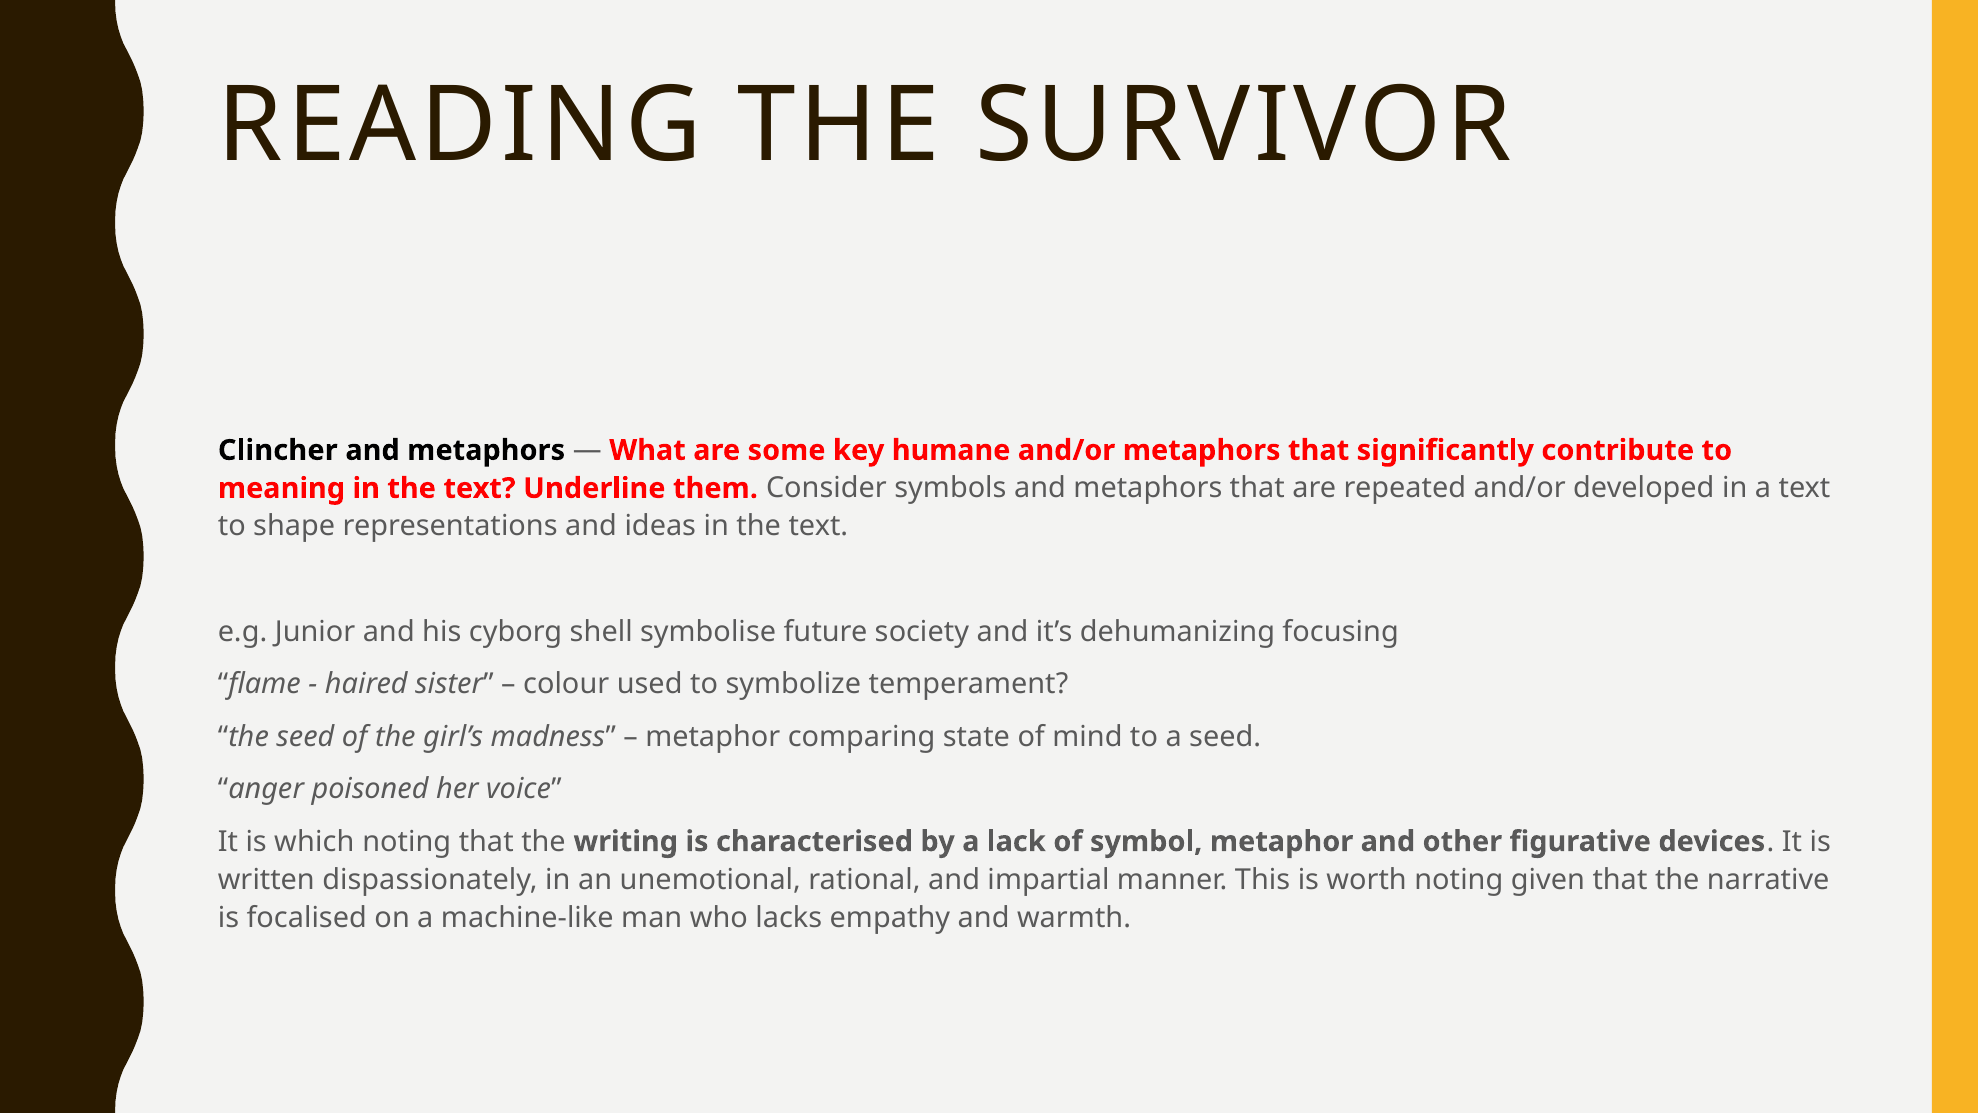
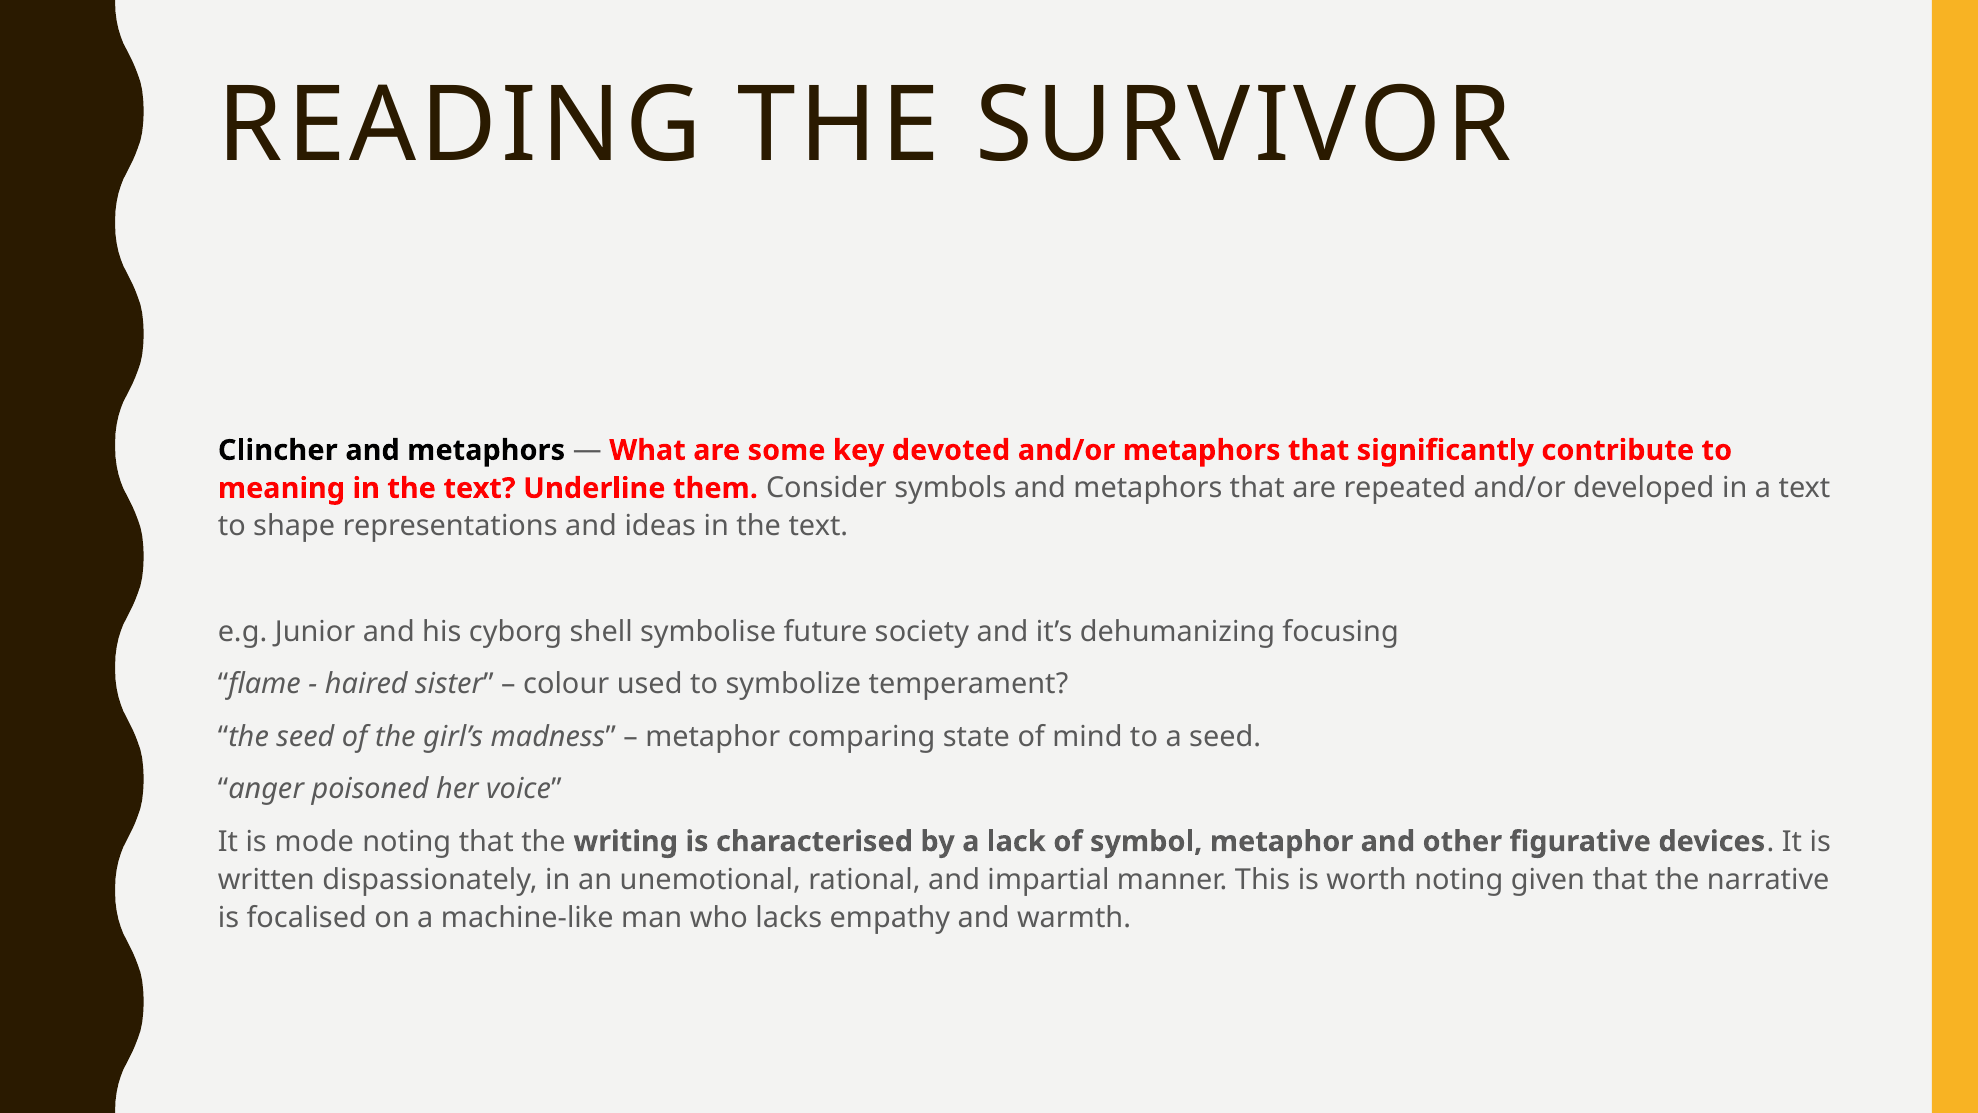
humane: humane -> devoted (951, 450)
which: which -> mode (314, 841)
